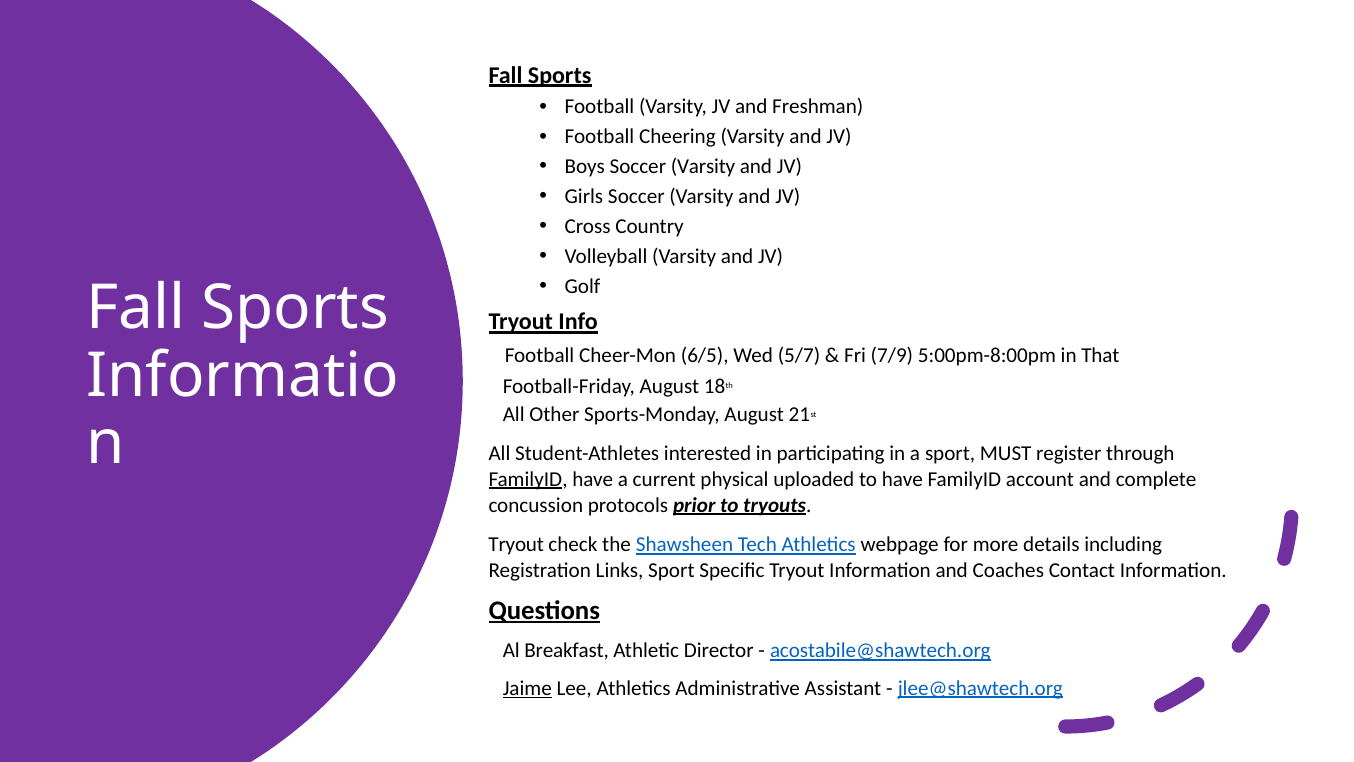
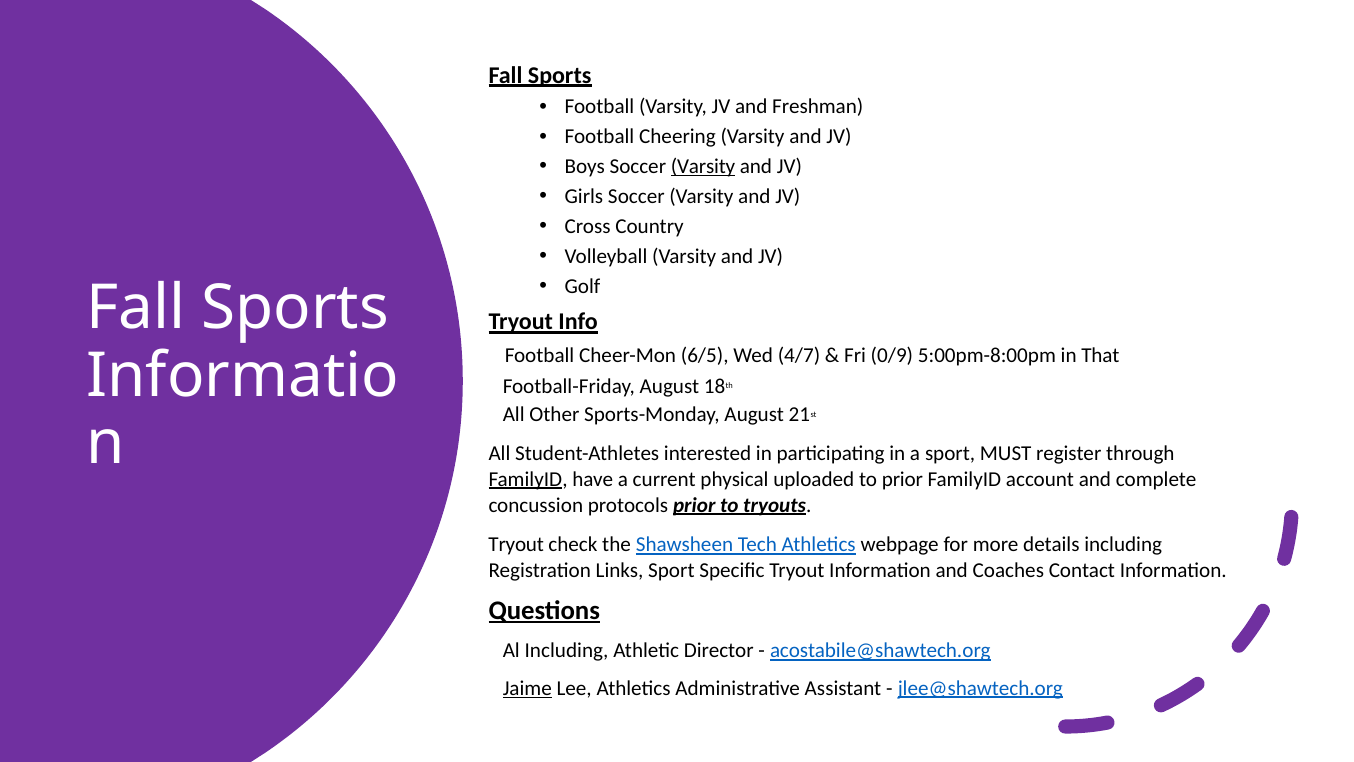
Varsity underline: none -> present (703, 166)
5/7: 5/7 -> 4/7 (799, 356)
7/9: 7/9 -> 0/9 (892, 356)
to have: have -> prior (902, 479)
Al Breakfast: Breakfast -> Including (566, 650)
